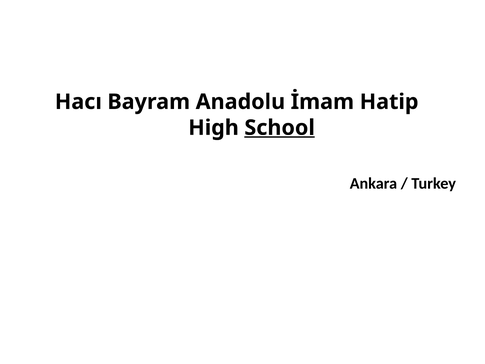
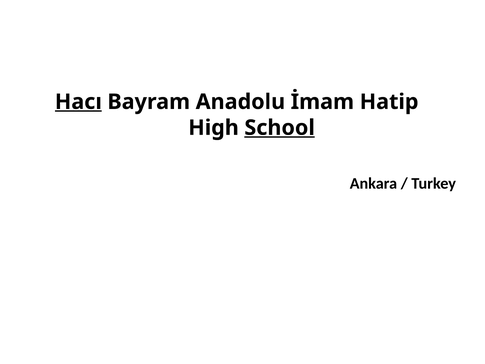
Hacı underline: none -> present (78, 102)
